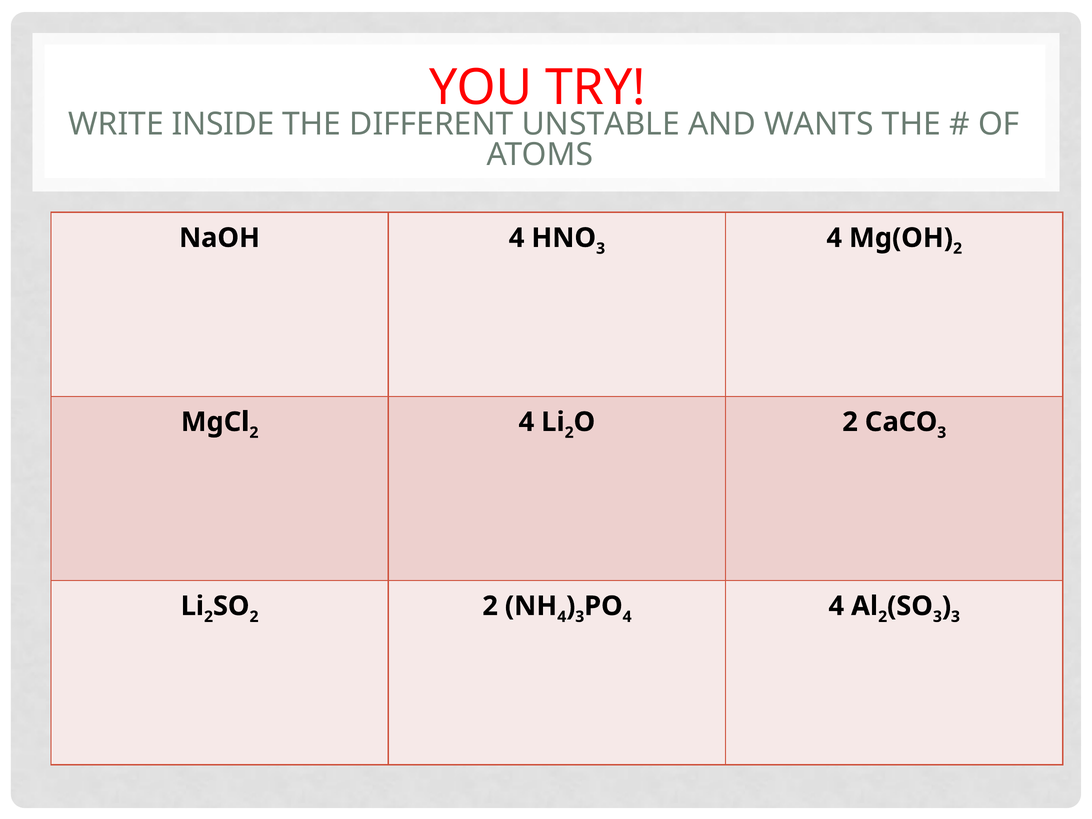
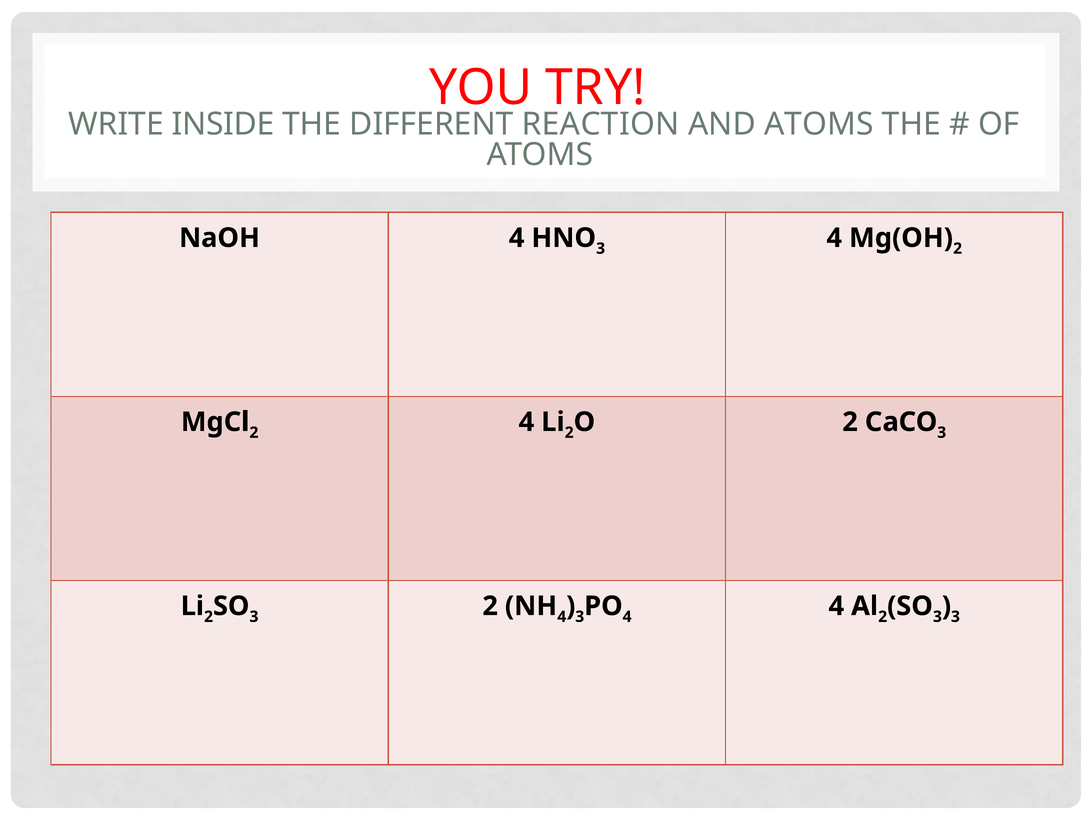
UNSTABLE: UNSTABLE -> REACTION (601, 124)
AND WANTS: WANTS -> ATOMS (819, 124)
2: 2 -> 3 (254, 617)
